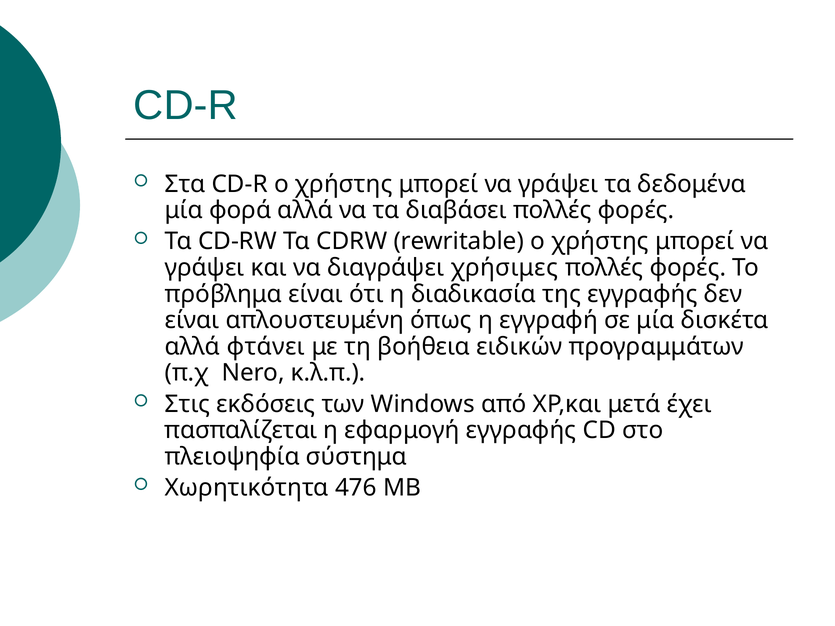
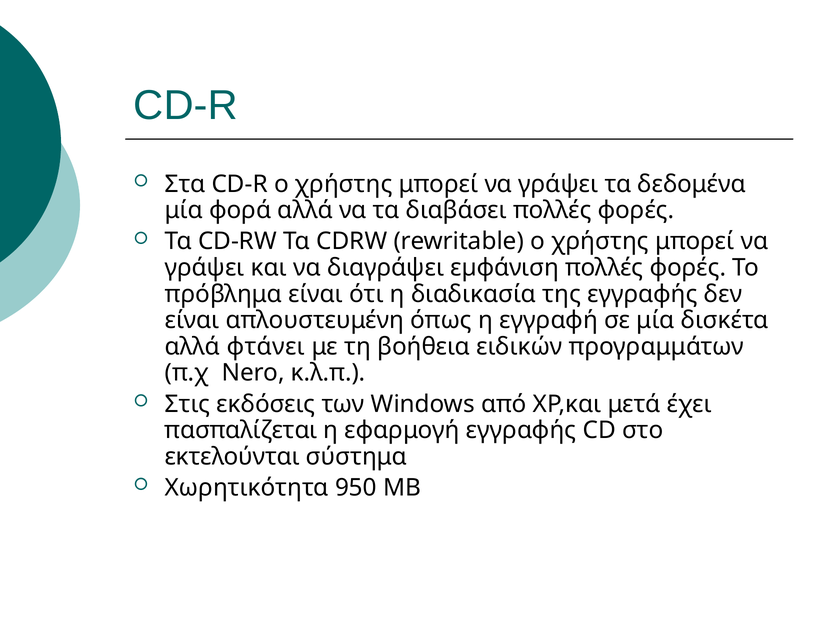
χρήσιμες: χρήσιμες -> εµφάνιση (505, 268)
πλειοψηφία: πλειοψηφία -> εκτελούνται (232, 457)
476: 476 -> 950 (356, 488)
